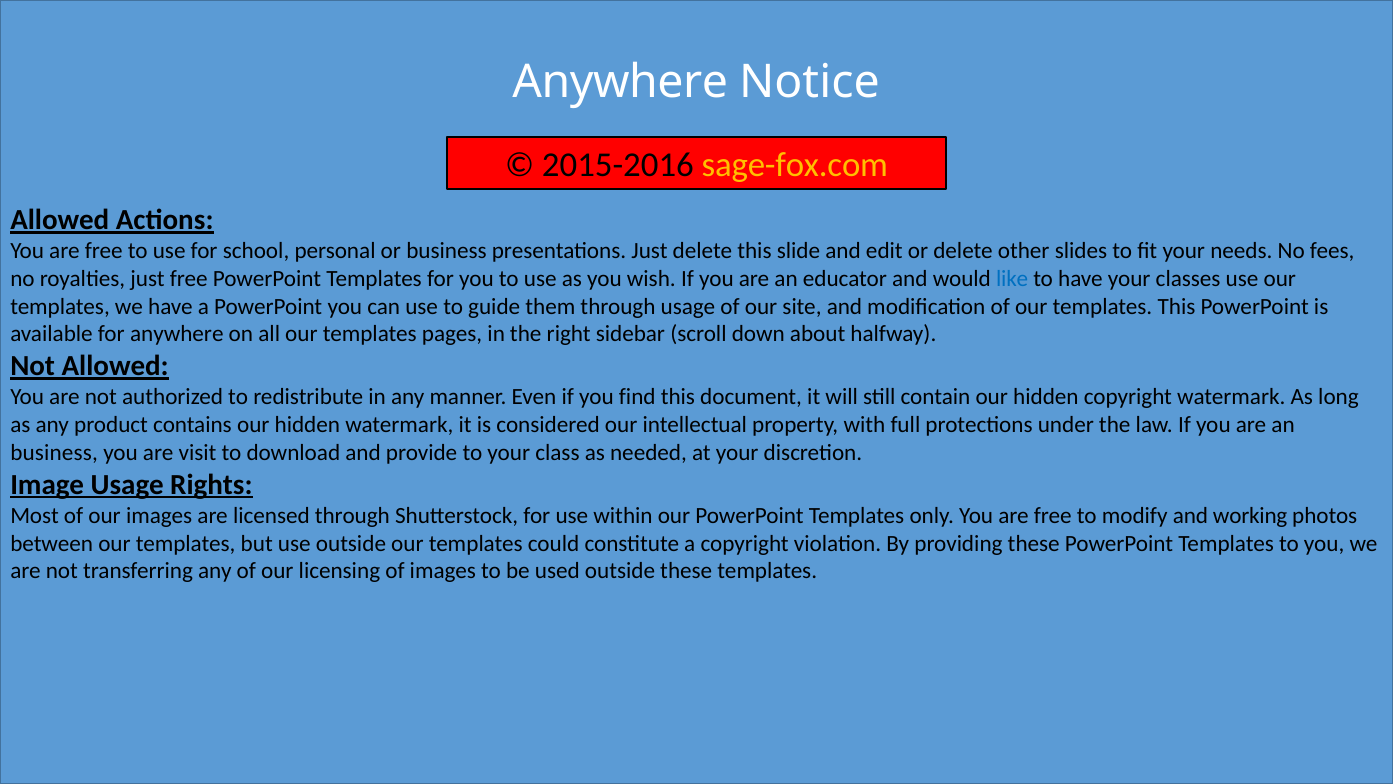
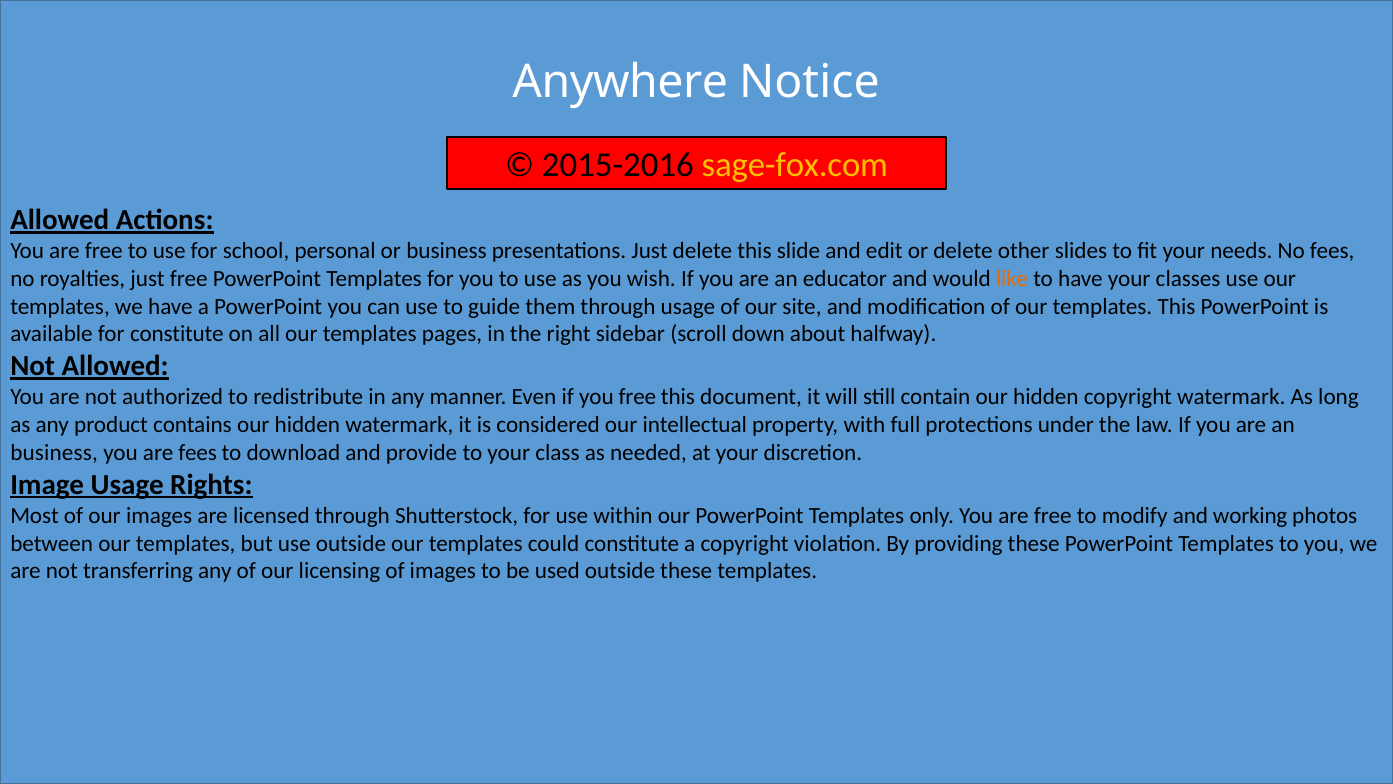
like colour: blue -> orange (1012, 278)
for anywhere: anywhere -> constitute (177, 334)
you find: find -> free (637, 397)
are visit: visit -> fees (198, 453)
